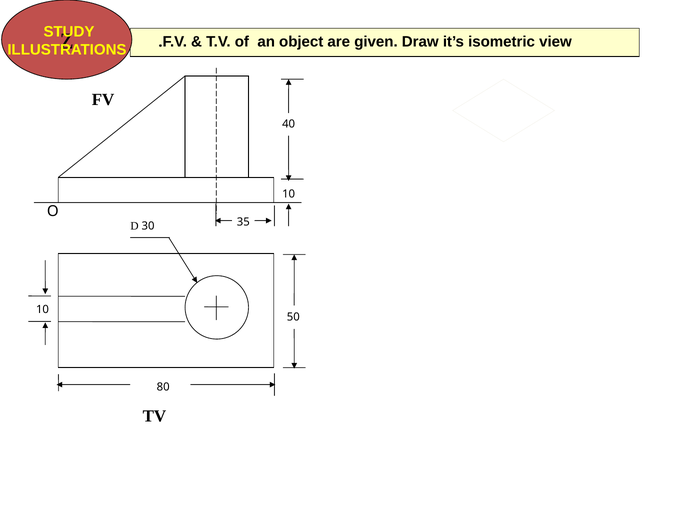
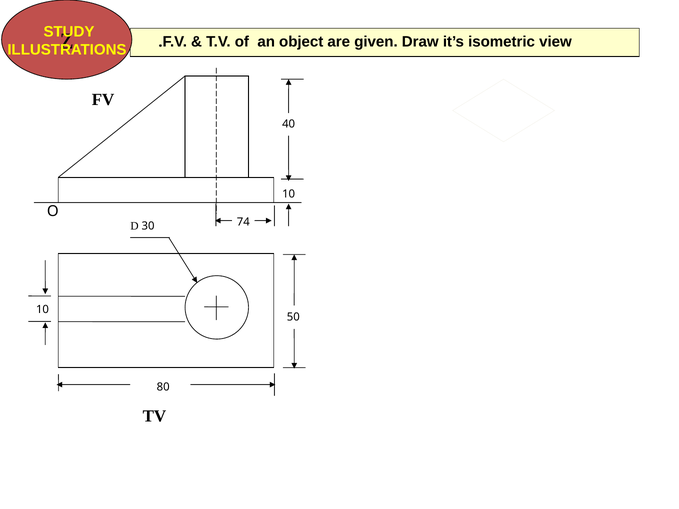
35: 35 -> 74 (243, 222)
